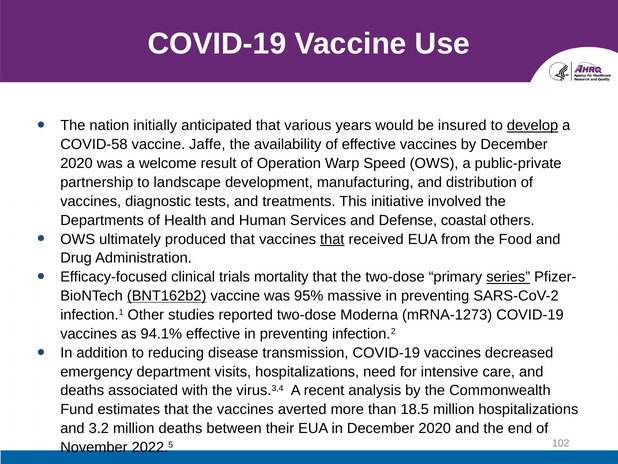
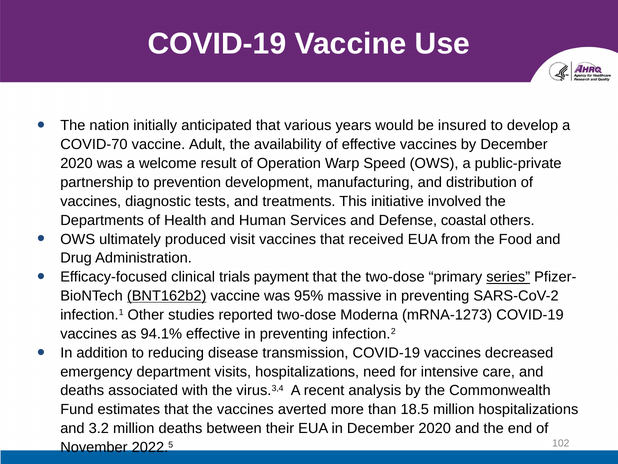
develop underline: present -> none (533, 126)
COVID-58: COVID-58 -> COVID-70 (94, 144)
Jaffe: Jaffe -> Adult (207, 144)
landscape: landscape -> prevention (187, 182)
produced that: that -> visit (243, 239)
that underline: present -> none (332, 239)
mortality: mortality -> payment (281, 277)
